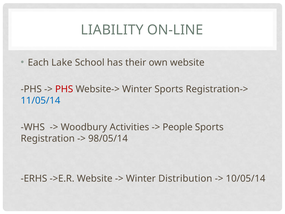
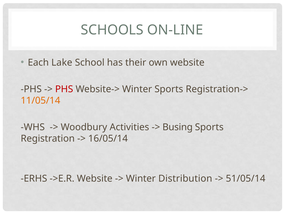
LIABILITY: LIABILITY -> SCHOOLS (112, 30)
11/05/14 colour: blue -> orange (40, 100)
People: People -> Busing (178, 127)
98/05/14: 98/05/14 -> 16/05/14 (108, 138)
10/05/14: 10/05/14 -> 51/05/14 (246, 178)
